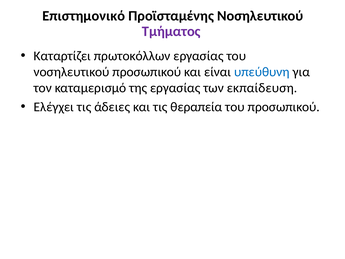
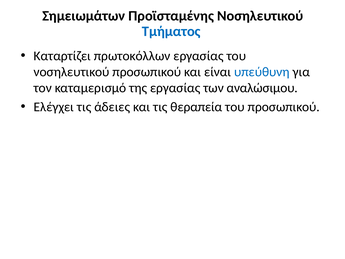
Επιστημονικό: Επιστημονικό -> Σημειωμάτων (84, 16)
Τμήματος colour: purple -> blue (171, 31)
εκπαίδευση: εκπαίδευση -> αναλώσιμου (262, 88)
